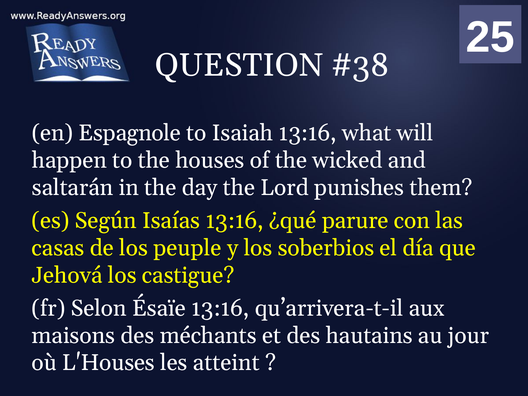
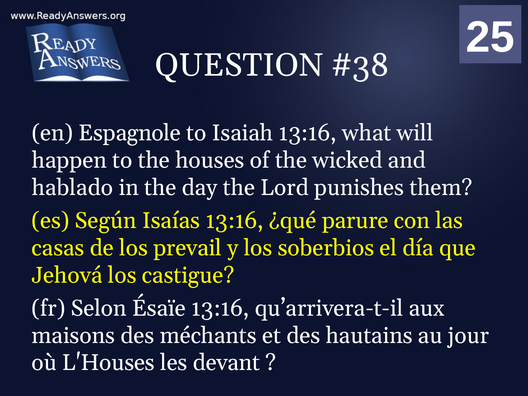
saltarán: saltarán -> hablado (73, 188)
peuple: peuple -> prevail (188, 248)
atteint: atteint -> devant (226, 363)
